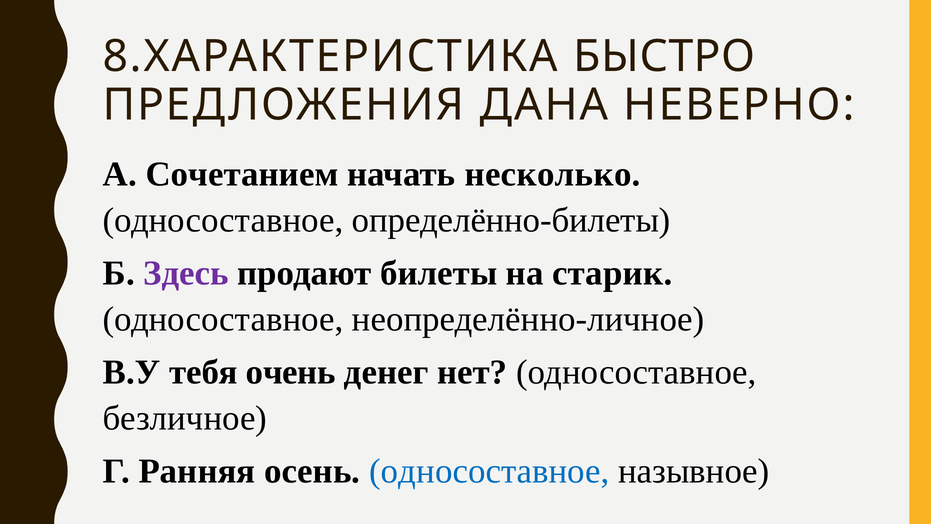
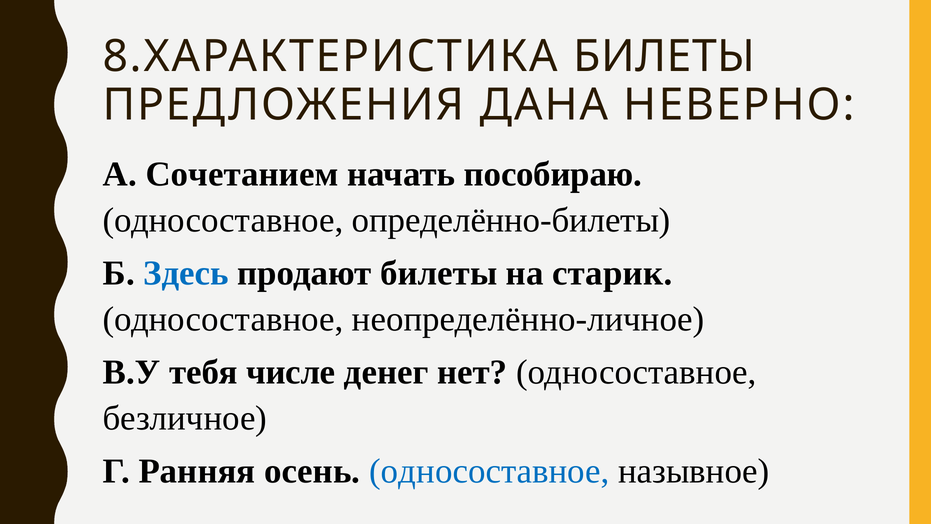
8.ХАРАКТЕРИСТИКА БЫСТРО: БЫСТРО -> БИЛЕТЫ (664, 57)
несколько: несколько -> пособираю (553, 174)
Здесь colour: purple -> blue (186, 273)
очень: очень -> числе (291, 372)
